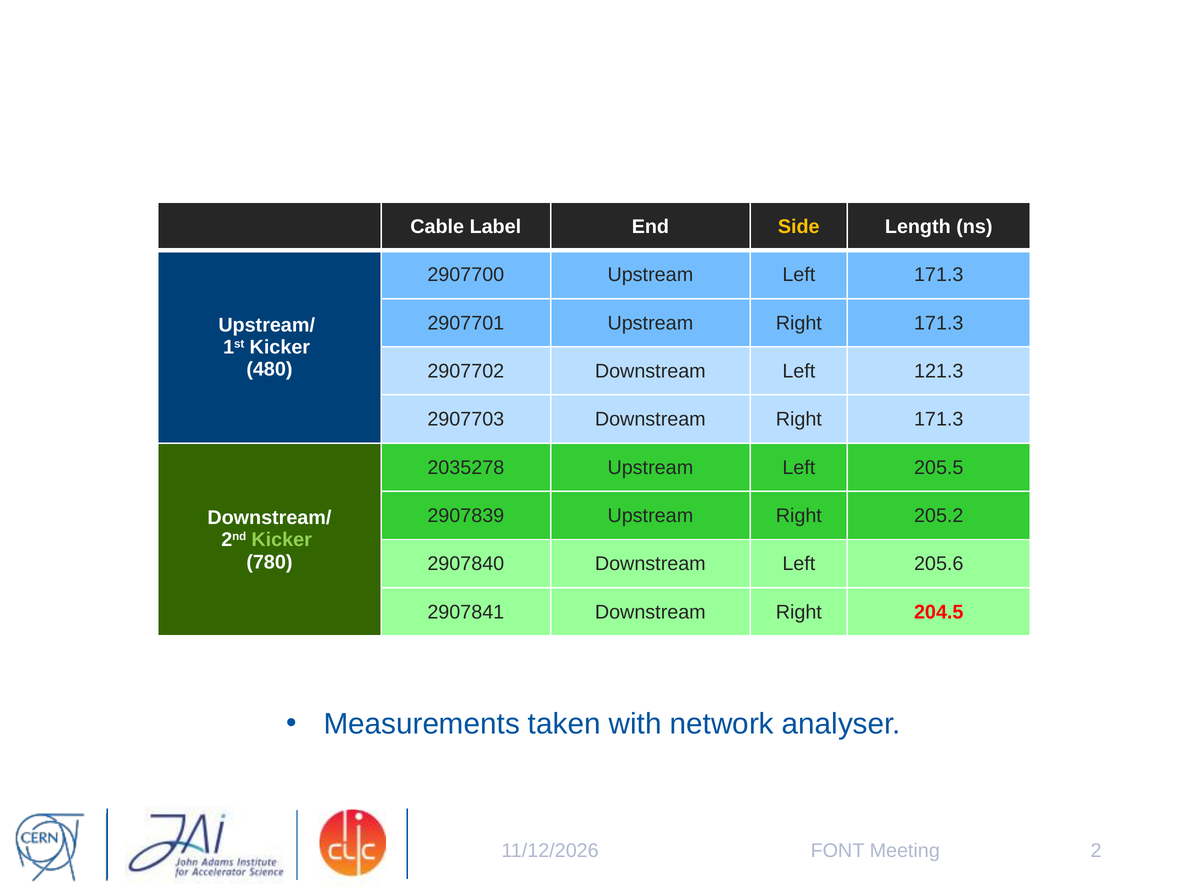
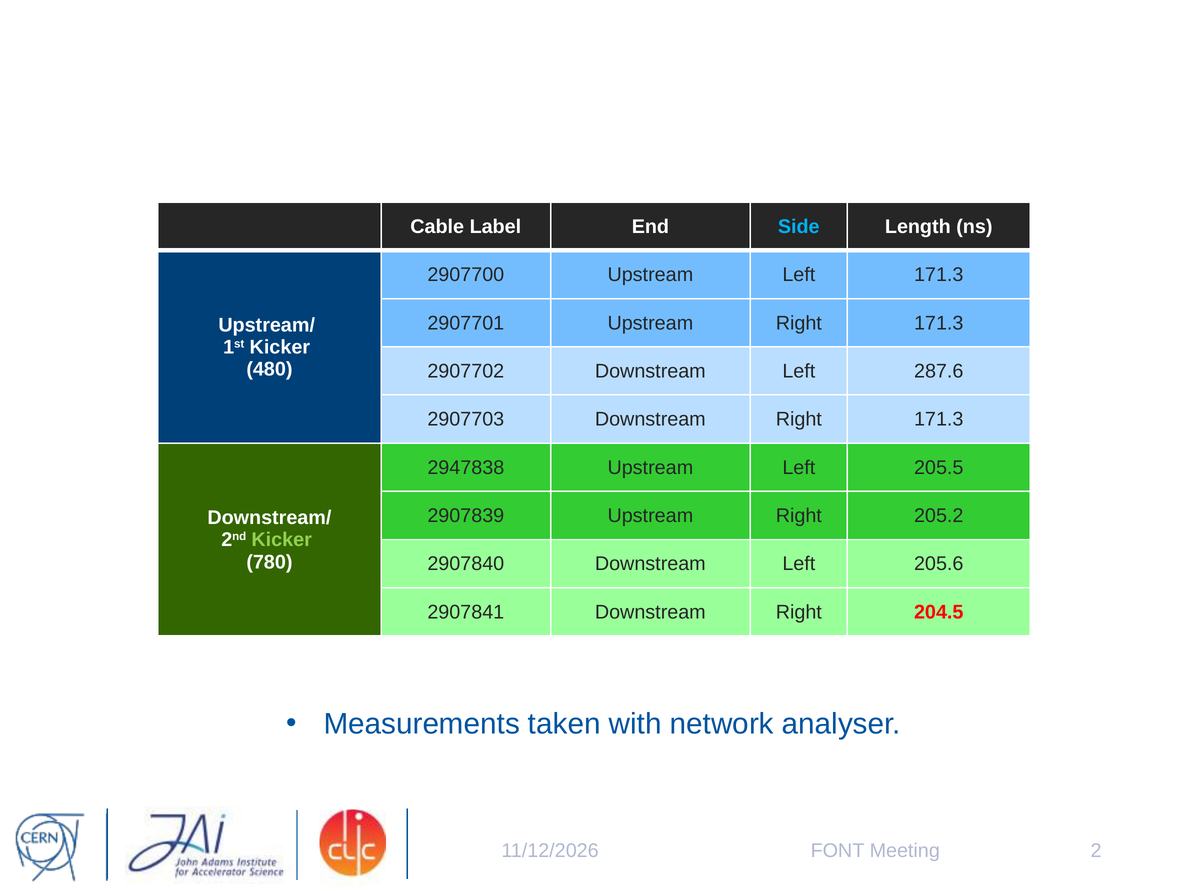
Side colour: yellow -> light blue (799, 227)
121.3: 121.3 -> 287.6 (939, 371)
2035278: 2035278 -> 2947838 (466, 468)
